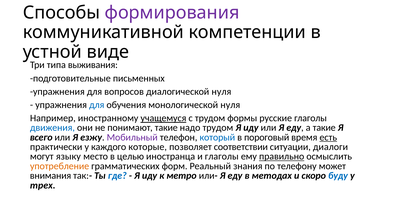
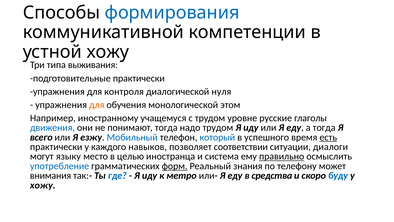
формирования colour: purple -> blue (172, 13)
виде: виде -> хожу (108, 52)
подготовительные письменных: письменных -> практически (139, 78)
вопросов: вопросов -> контроля (124, 91)
для colour: blue -> orange (97, 105)
монологической нуля: нуля -> этом (230, 105)
учащемуся underline: present -> none (163, 118)
формы: формы -> уровне (242, 118)
понимают такие: такие -> тогда (166, 128)
а такие: такие -> тогда (324, 128)
Мобильный colour: purple -> blue (132, 137)
пороговый: пороговый -> успешного (267, 137)
которые: которые -> навыков (148, 147)
и глаголы: глаголы -> система (222, 156)
употребление colour: orange -> blue (60, 166)
форм underline: none -> present (175, 166)
методах: методах -> средства (272, 175)
трех: трех -> хожу (43, 185)
